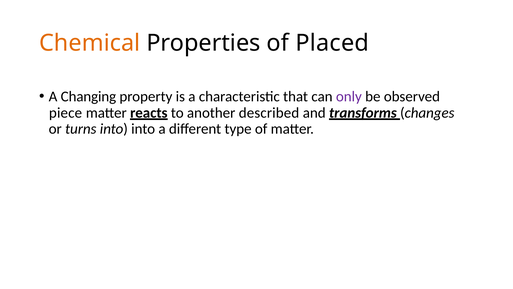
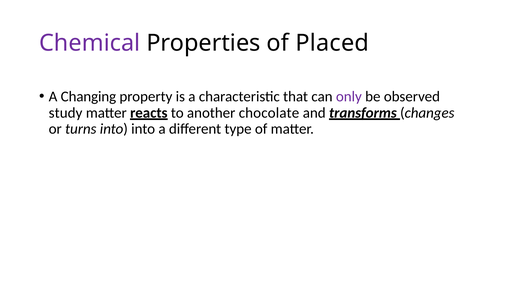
Chemical colour: orange -> purple (90, 43)
piece: piece -> study (66, 113)
described: described -> chocolate (269, 113)
